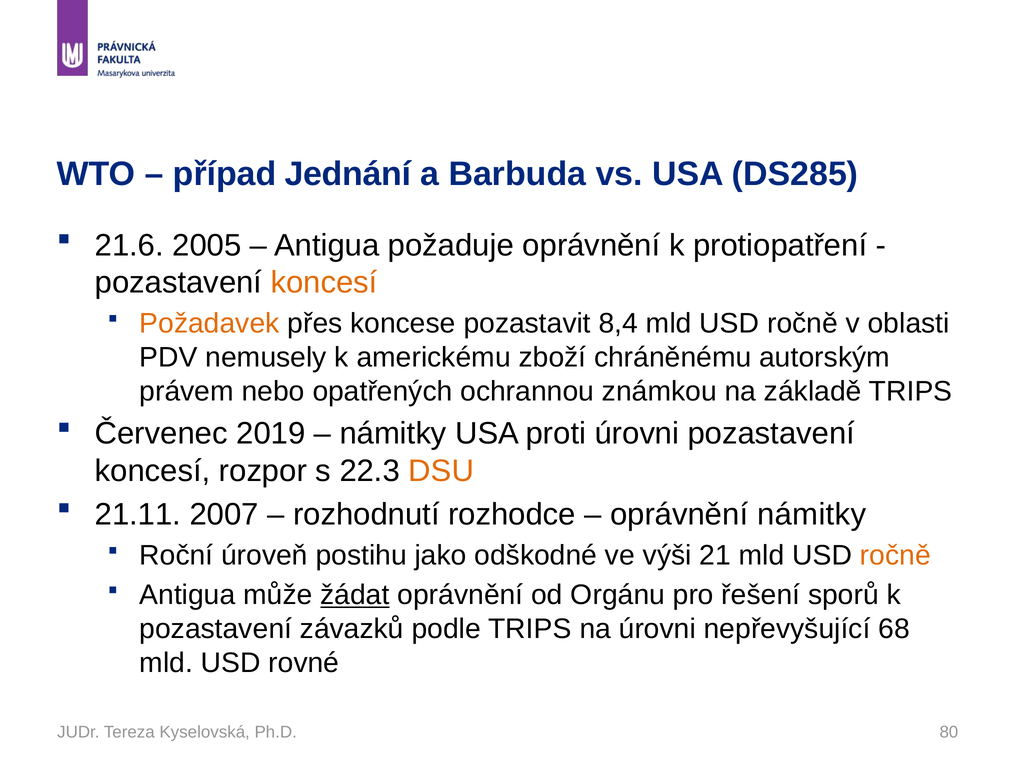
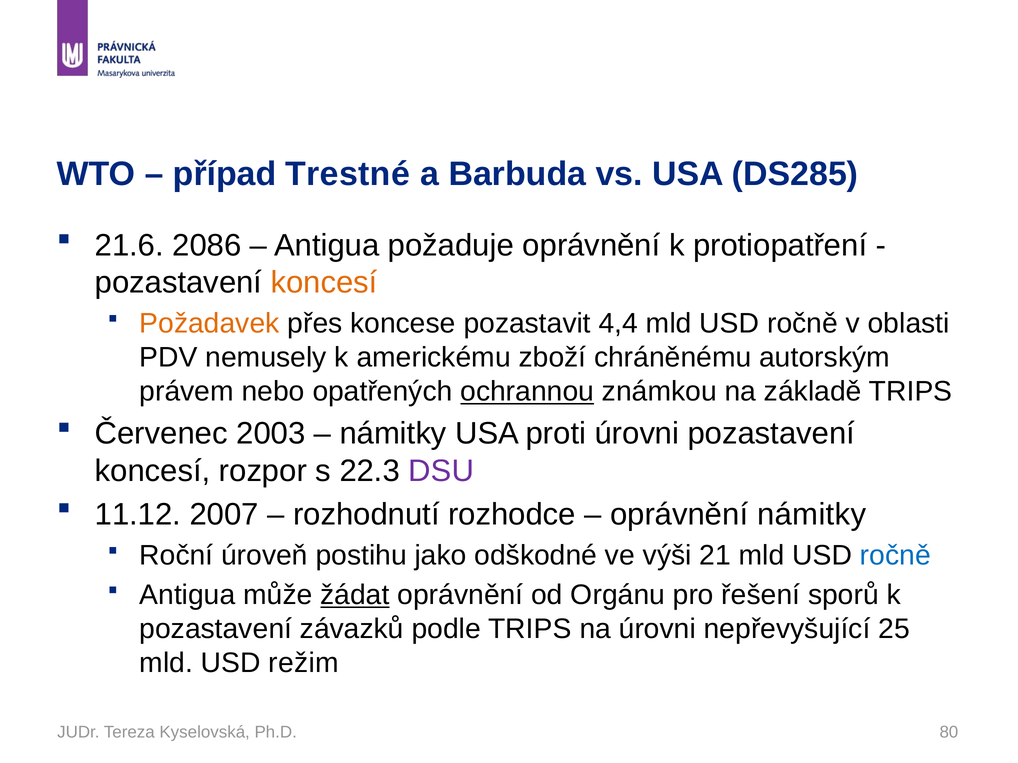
Jednání: Jednání -> Trestné (348, 174)
2005: 2005 -> 2086 (207, 245)
8,4: 8,4 -> 4,4 (618, 324)
ochrannou underline: none -> present (527, 392)
2019: 2019 -> 2003 (271, 434)
DSU colour: orange -> purple (441, 471)
21.11: 21.11 -> 11.12 (138, 515)
ročně colour: orange -> blue (895, 556)
68: 68 -> 25 (894, 629)
rovné: rovné -> režim (304, 663)
